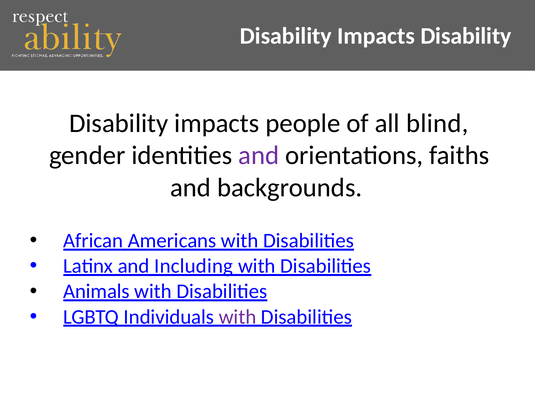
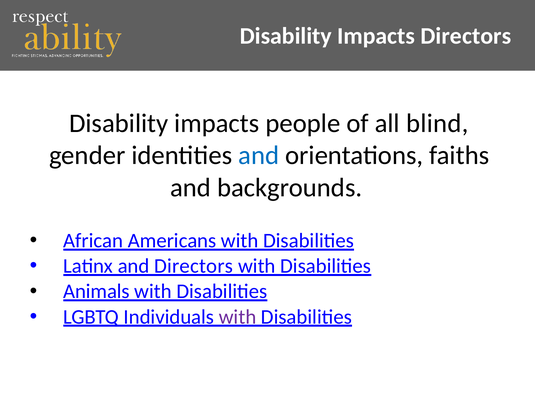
Impacts Disability: Disability -> Directors (466, 36)
and colour: purple -> blue (259, 156)
and Including: Including -> Directors (194, 266)
